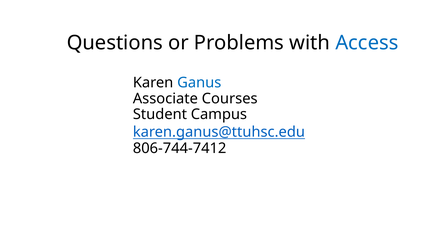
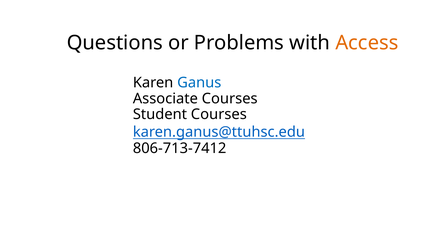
Access colour: blue -> orange (367, 43)
Student Campus: Campus -> Courses (219, 114)
806-744-7412: 806-744-7412 -> 806-713-7412 (180, 148)
